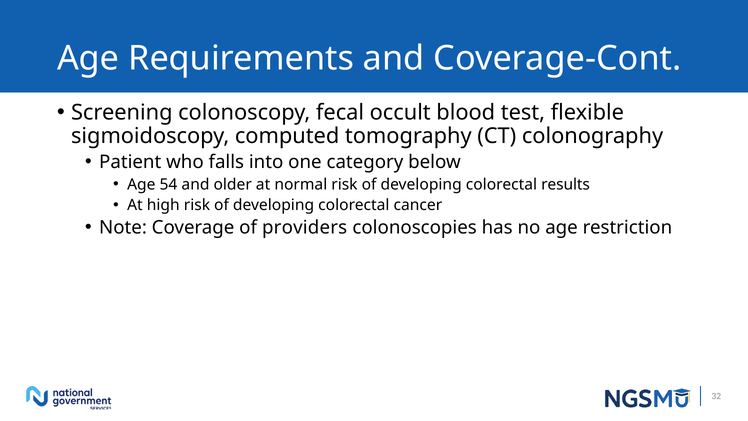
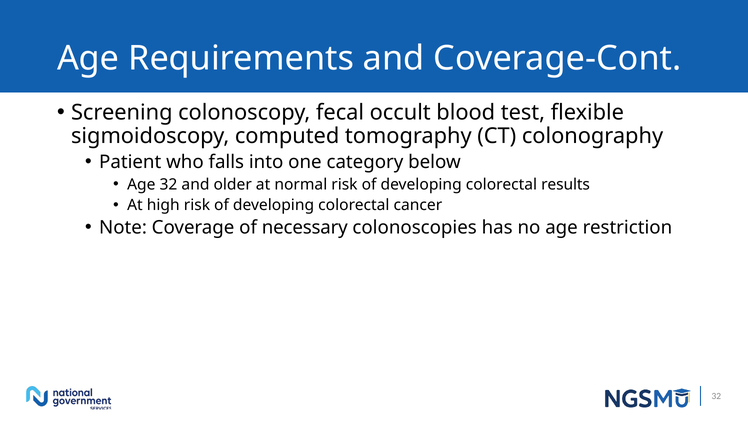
Age 54: 54 -> 32 (168, 184)
providers: providers -> necessary (305, 227)
